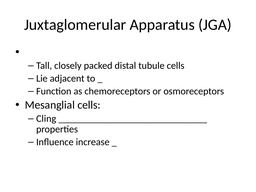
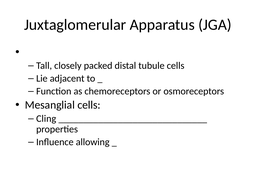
increase: increase -> allowing (93, 142)
